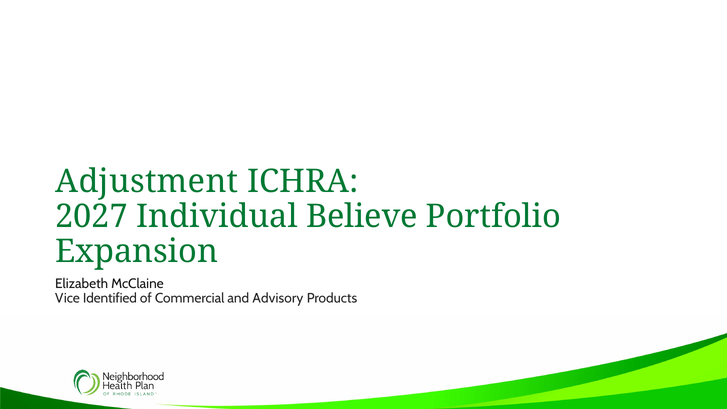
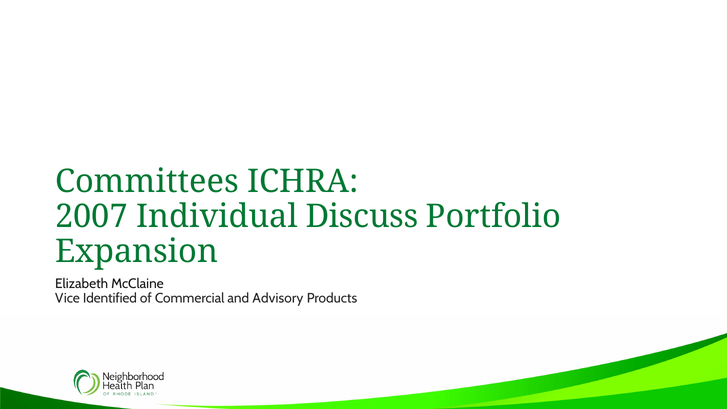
Adjustment: Adjustment -> Committees (147, 181)
2027: 2027 -> 2007 (91, 216)
Believe: Believe -> Discuss (362, 216)
